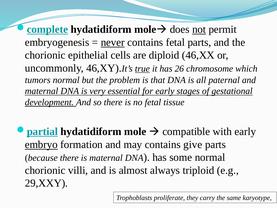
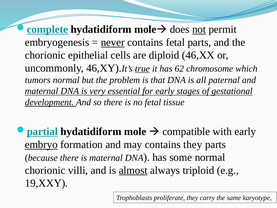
26: 26 -> 62 (179, 69)
contains give: give -> they (193, 144)
almost underline: none -> present (133, 170)
29,XXY: 29,XXY -> 19,XXY (46, 183)
